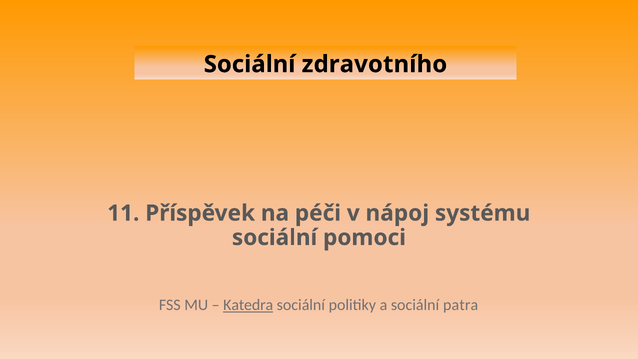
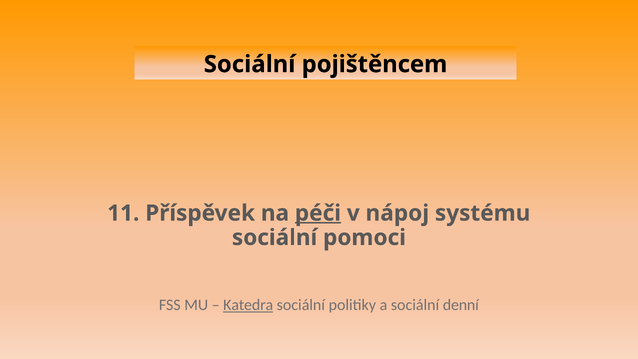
zdravotního: zdravotního -> pojištěncem (375, 64)
péči underline: none -> present (318, 213)
patra: patra -> denní (461, 305)
